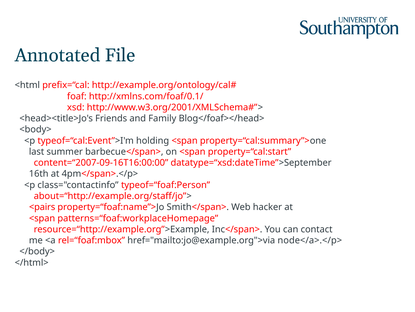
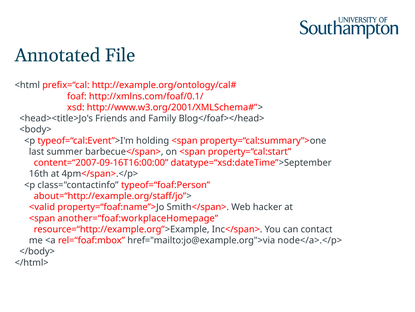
<pairs: <pairs -> <valid (42, 207)
patterns=“foaf:workplaceHomepage: patterns=“foaf:workplaceHomepage -> another=“foaf:workplaceHomepage (138, 218)
